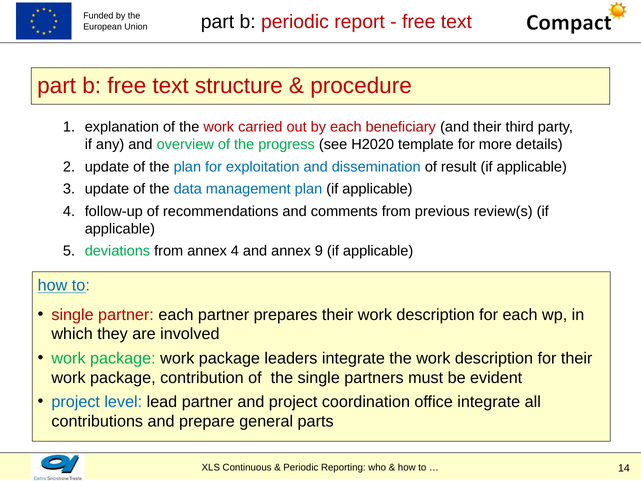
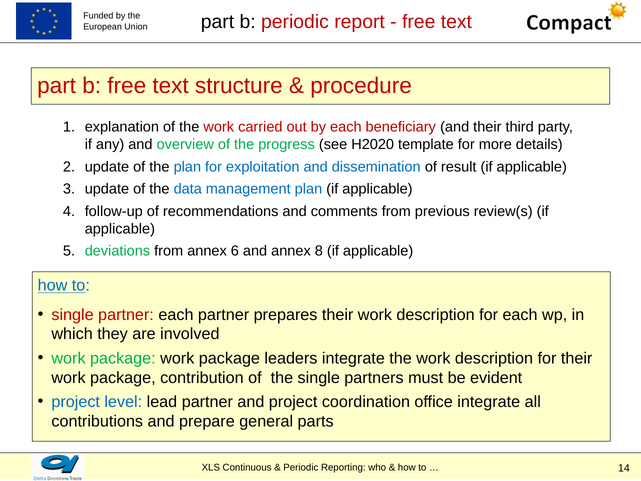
annex 4: 4 -> 6 (235, 251)
9: 9 -> 8 (319, 251)
